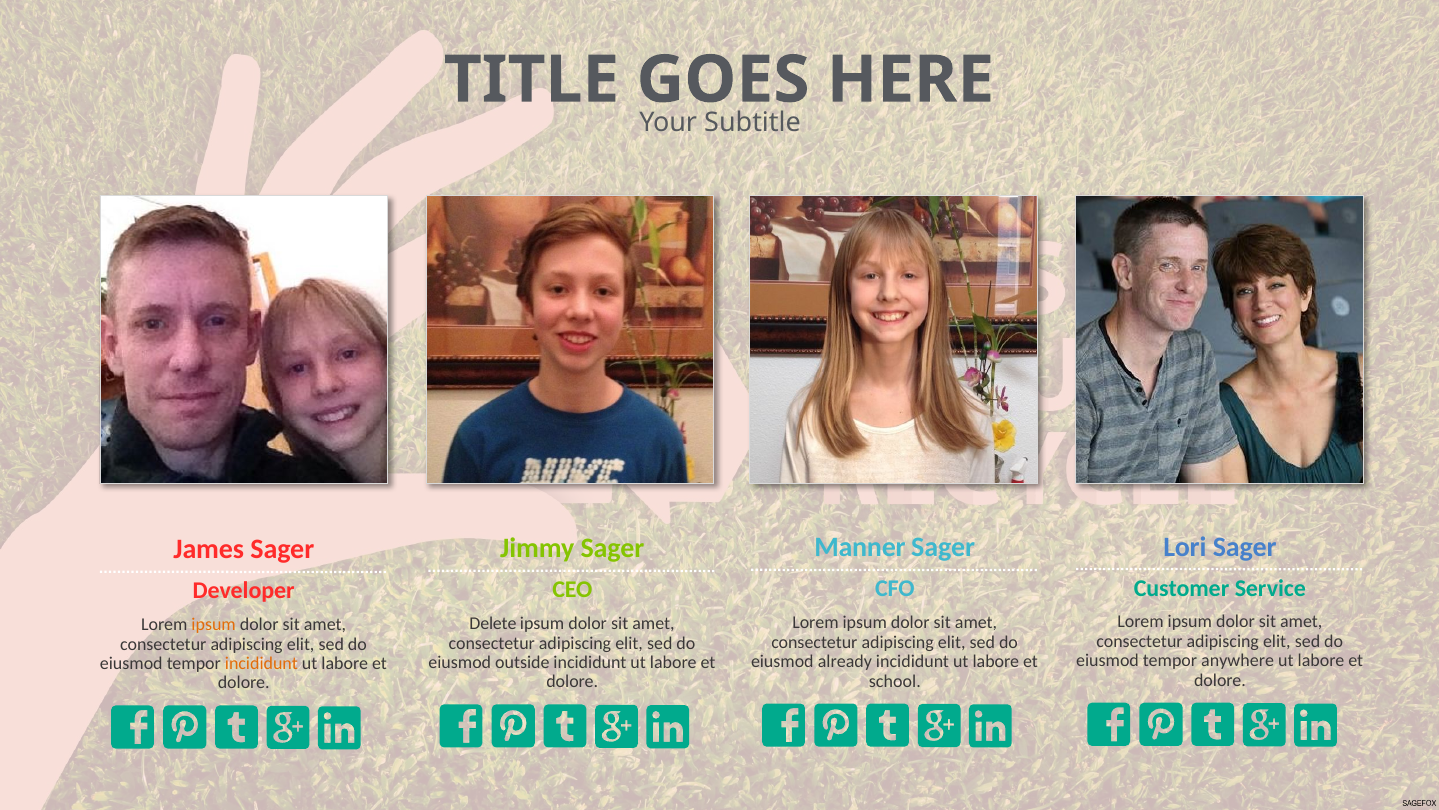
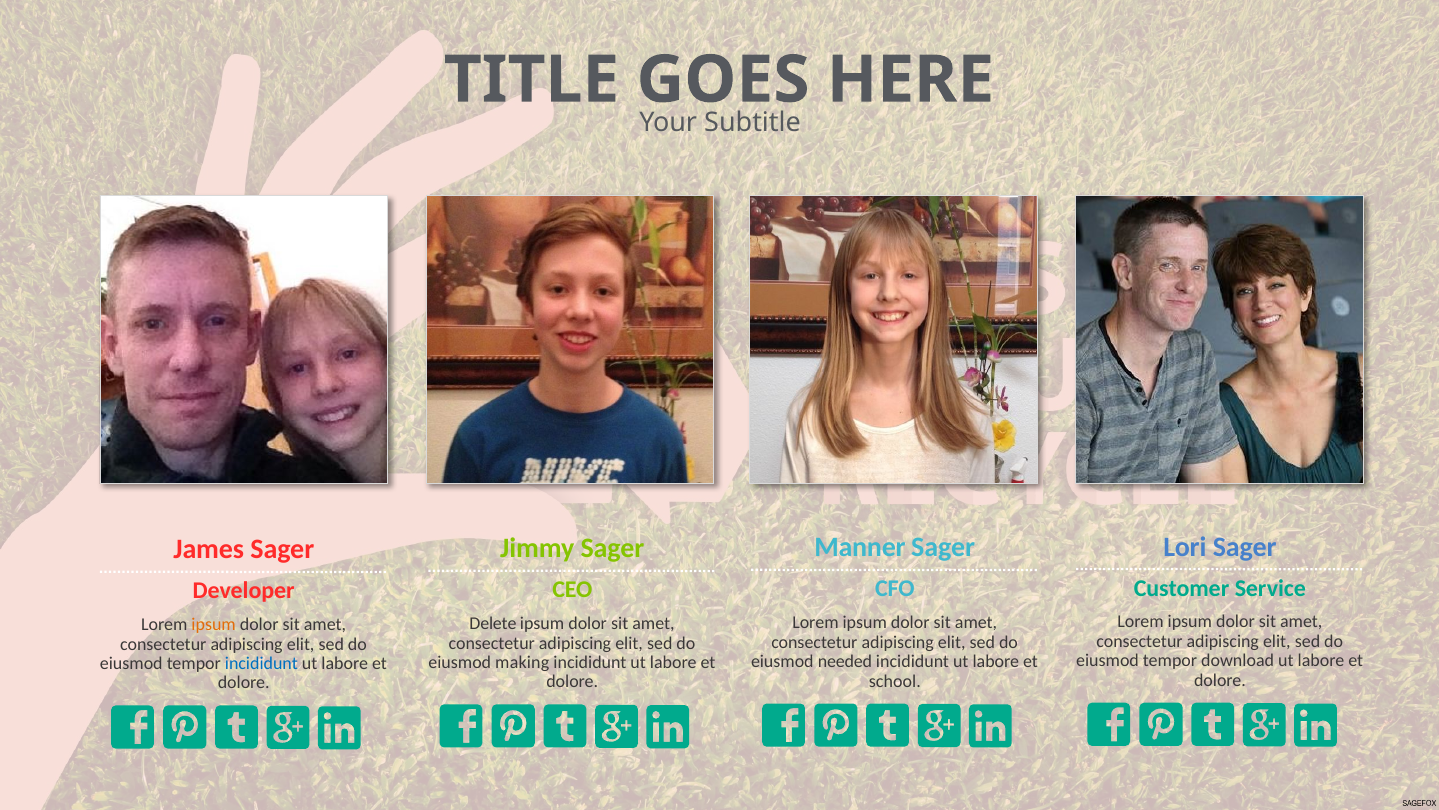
anywhere: anywhere -> download (1238, 660)
already: already -> needed (845, 661)
outside: outside -> making (522, 662)
incididunt colour: orange -> blue (261, 663)
